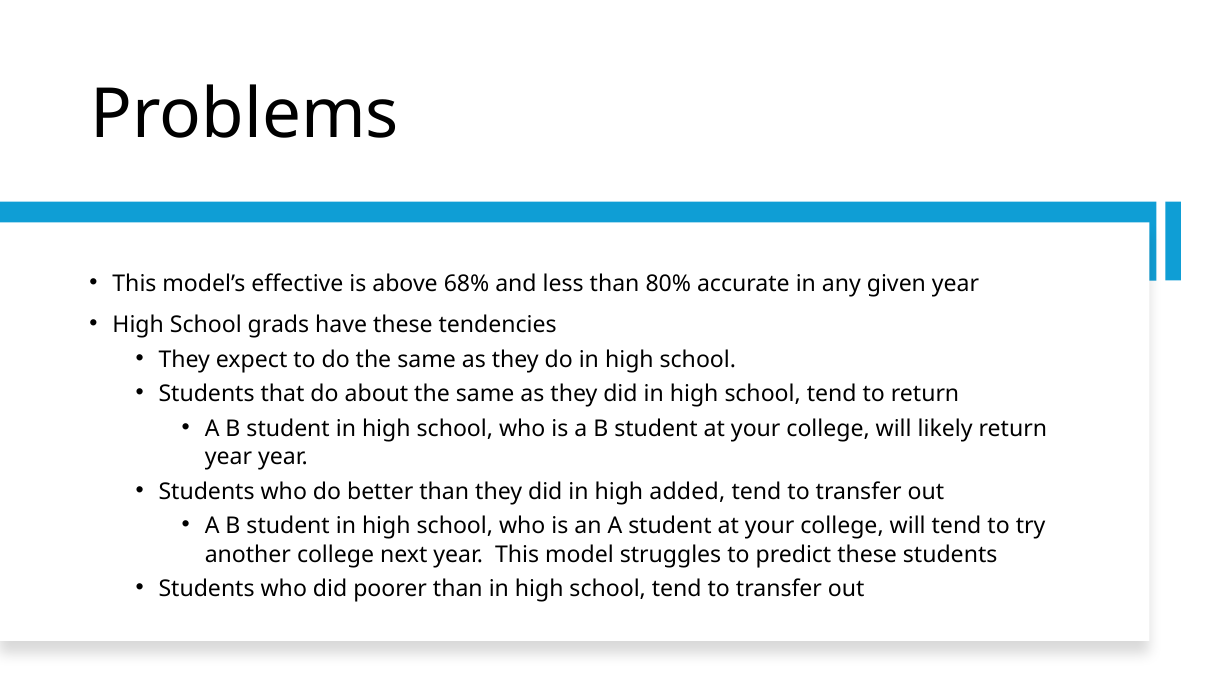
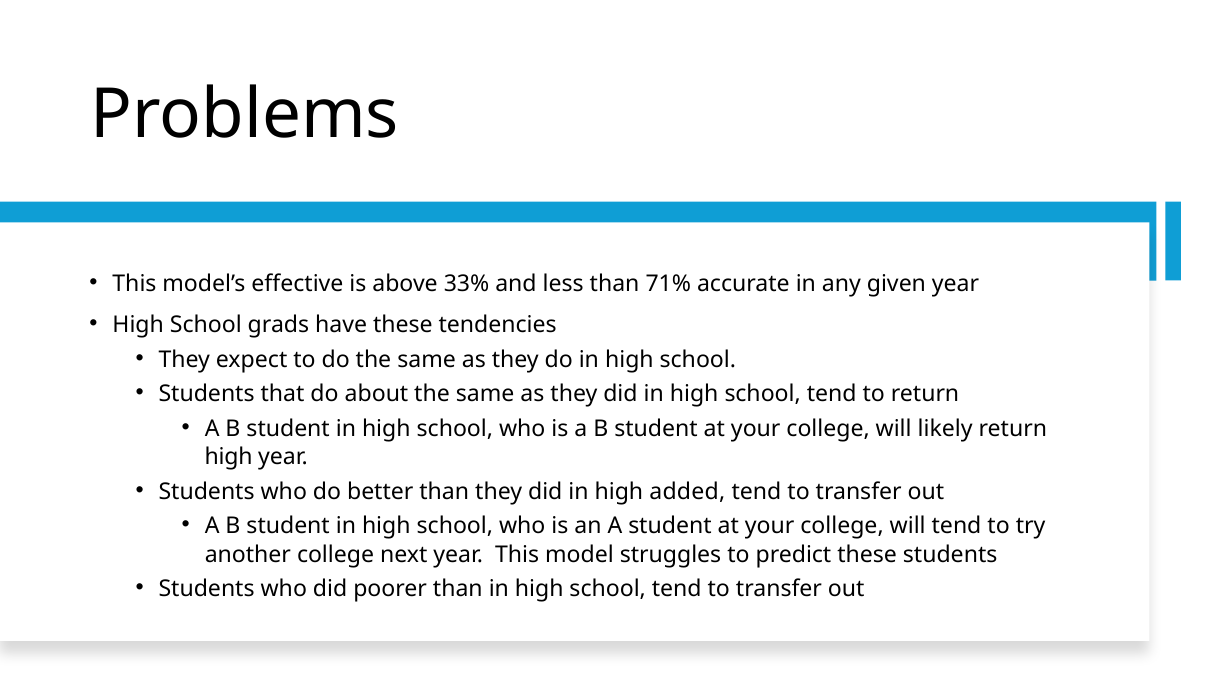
68%: 68% -> 33% (467, 284)
80%: 80% -> 71% (668, 284)
year: year -> high (229, 457)
